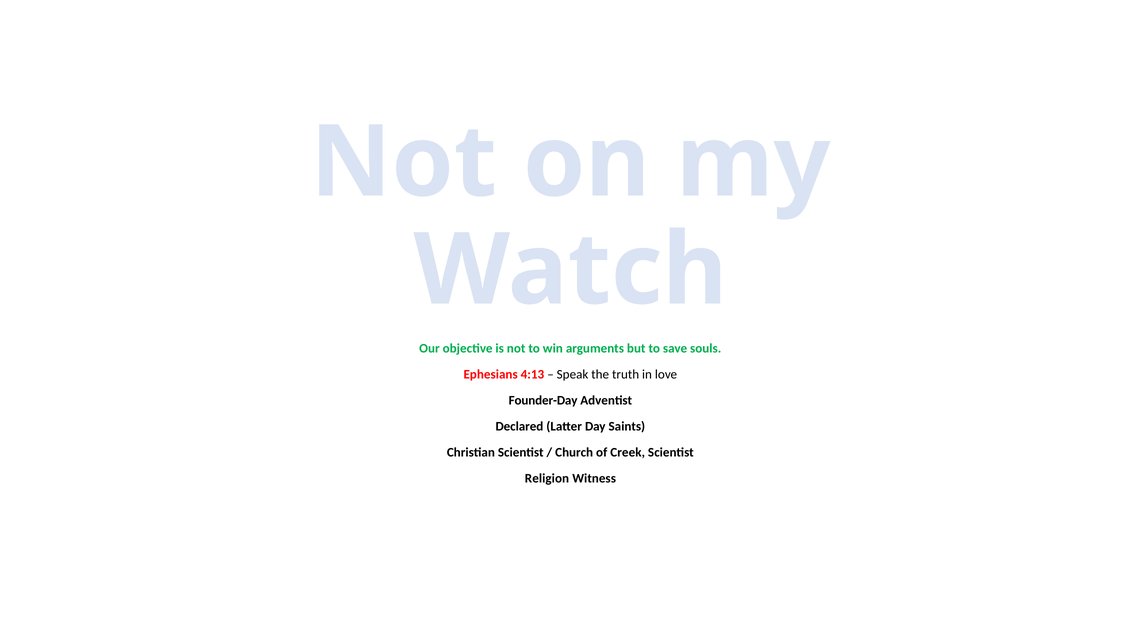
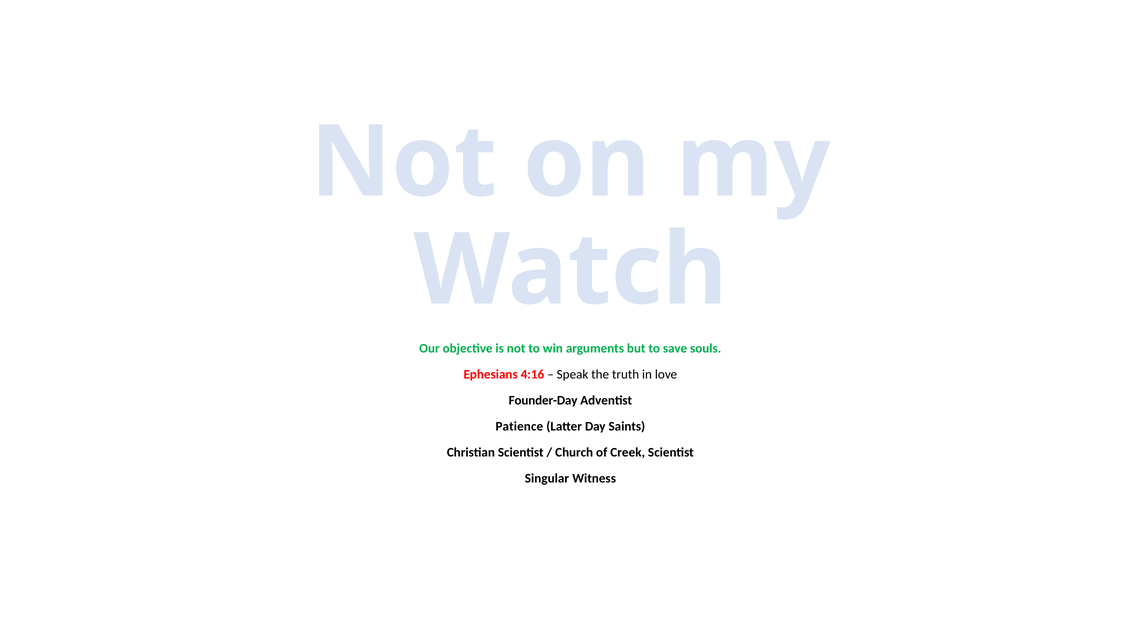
4:13: 4:13 -> 4:16 (532, 374)
Declared: Declared -> Patience (519, 426)
Religion: Religion -> Singular (547, 478)
